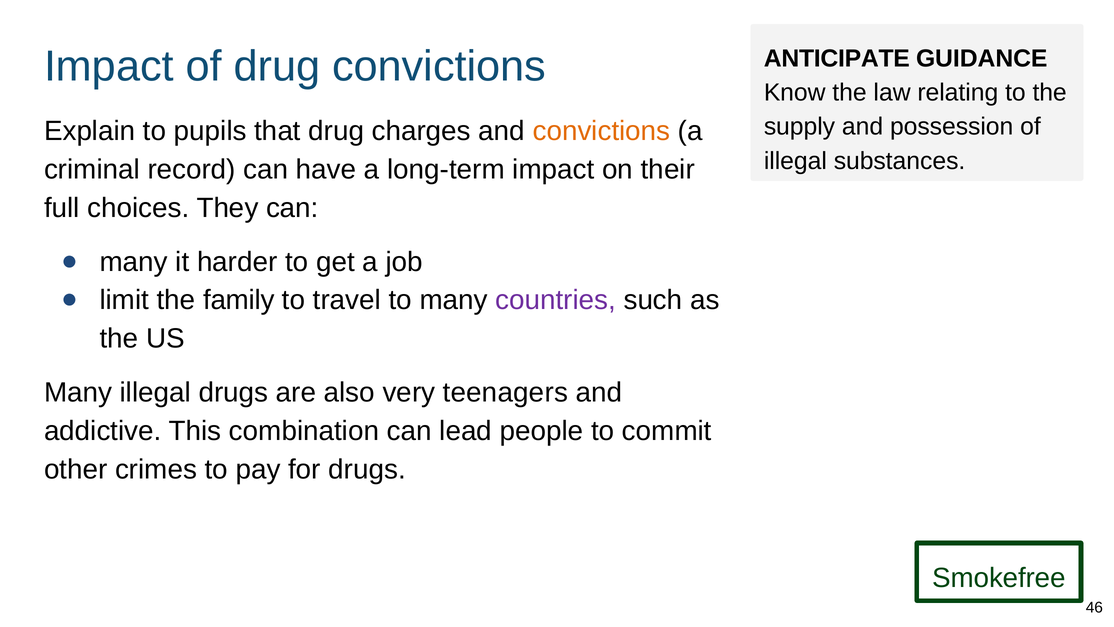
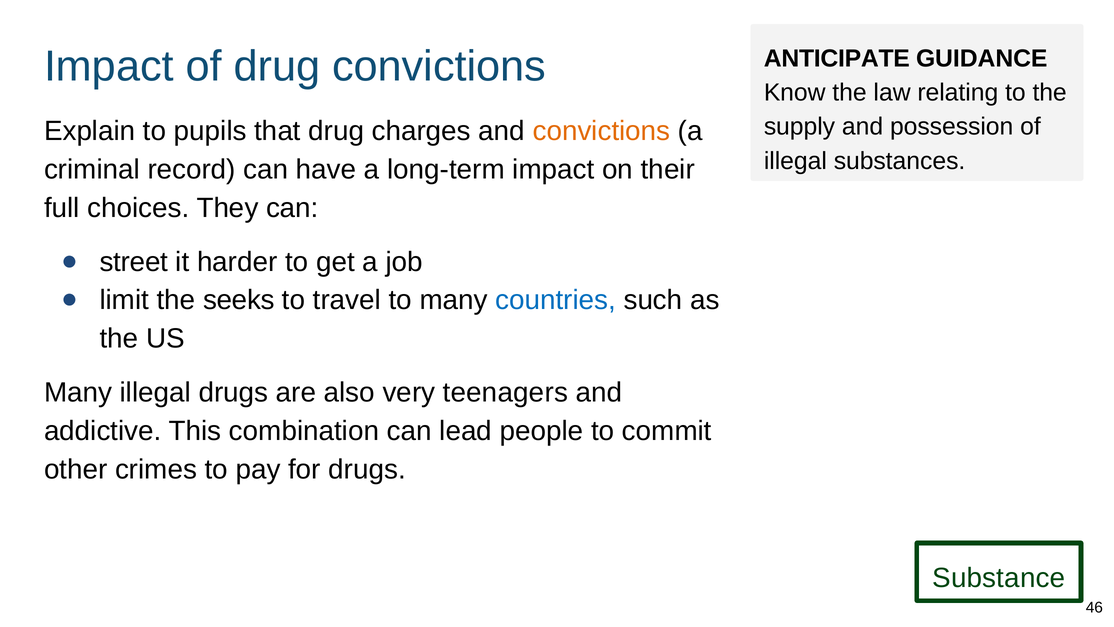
many: many -> street (134, 262)
family: family -> seeks (239, 300)
countries colour: purple -> blue (556, 300)
Smokefree: Smokefree -> Substance (999, 578)
